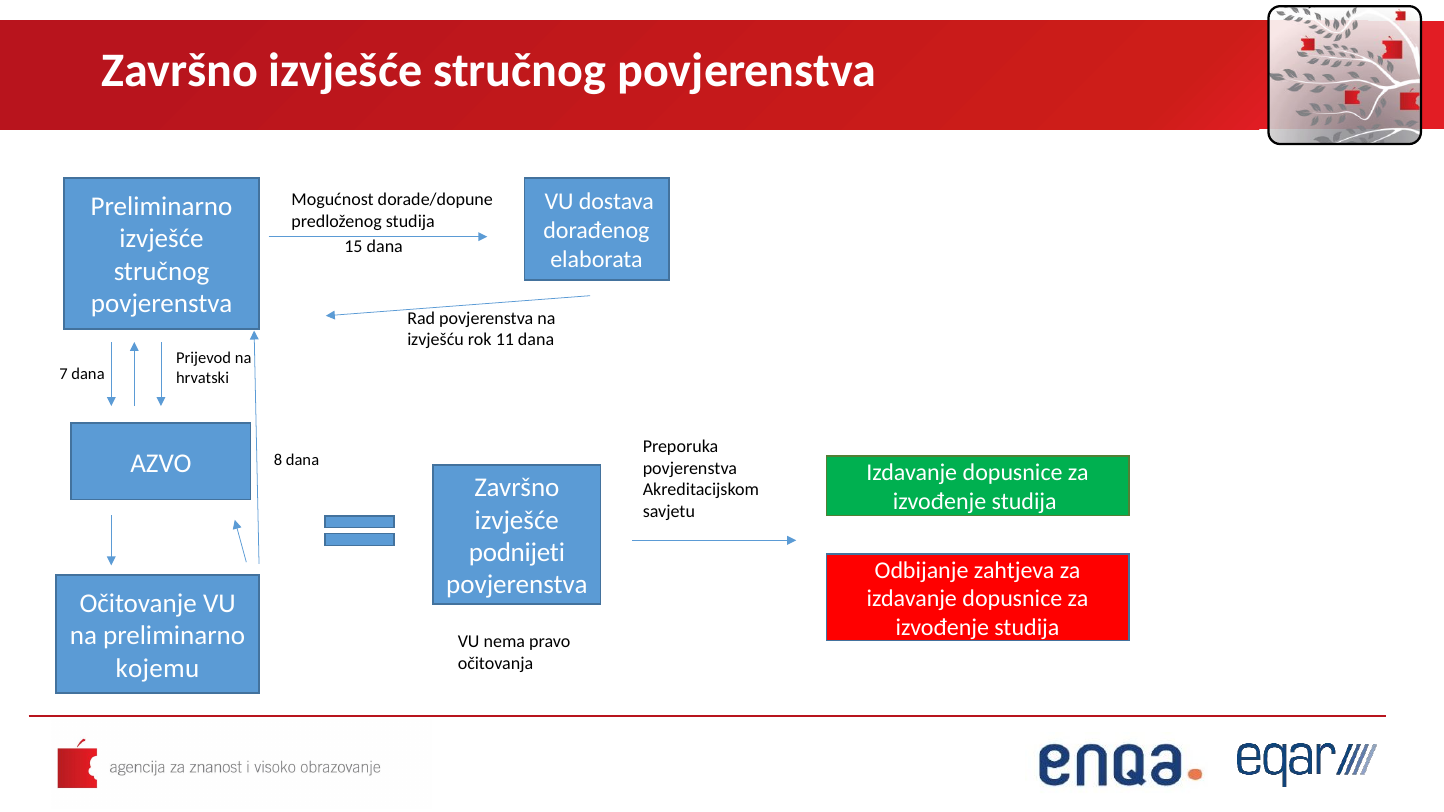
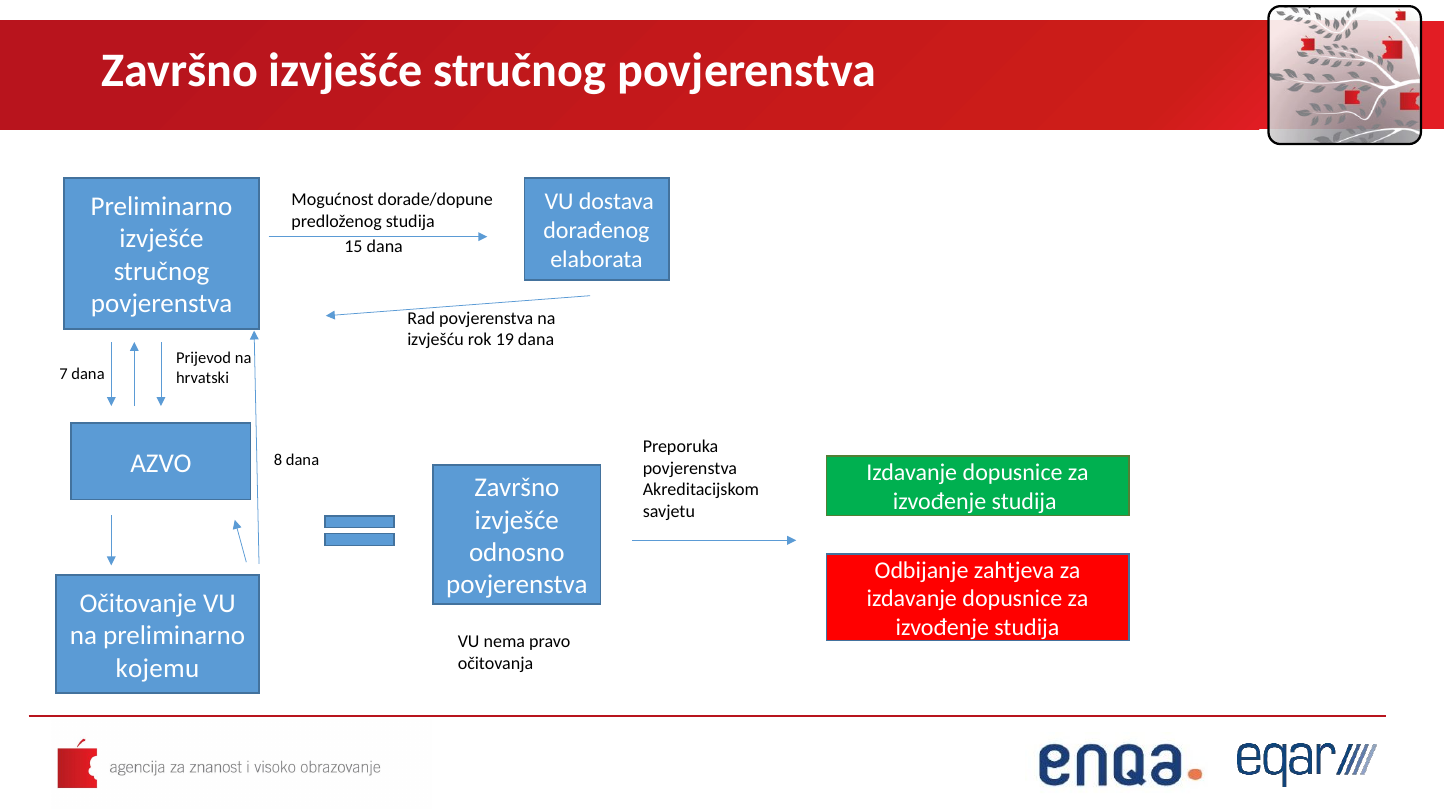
11: 11 -> 19 (505, 340)
podnijeti: podnijeti -> odnosno (517, 553)
